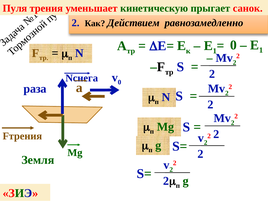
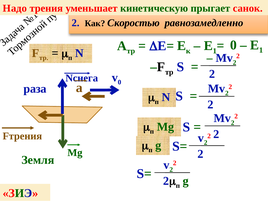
Пуля: Пуля -> Надо (15, 8)
Действием: Действием -> Скоростью (134, 23)
